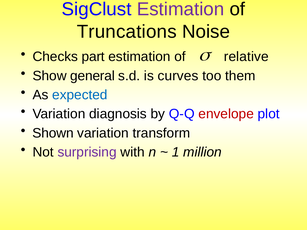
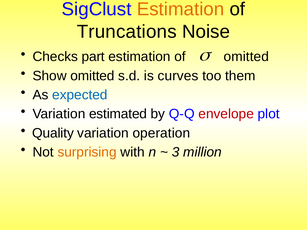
Estimation colour: purple -> orange (181, 9)
of relative: relative -> omitted (246, 57)
Show general: general -> omitted (92, 76)
diagnosis: diagnosis -> estimated (118, 114)
Shown: Shown -> Quality (53, 133)
transform: transform -> operation (161, 133)
surprising colour: purple -> orange (87, 152)
1: 1 -> 3 (176, 152)
